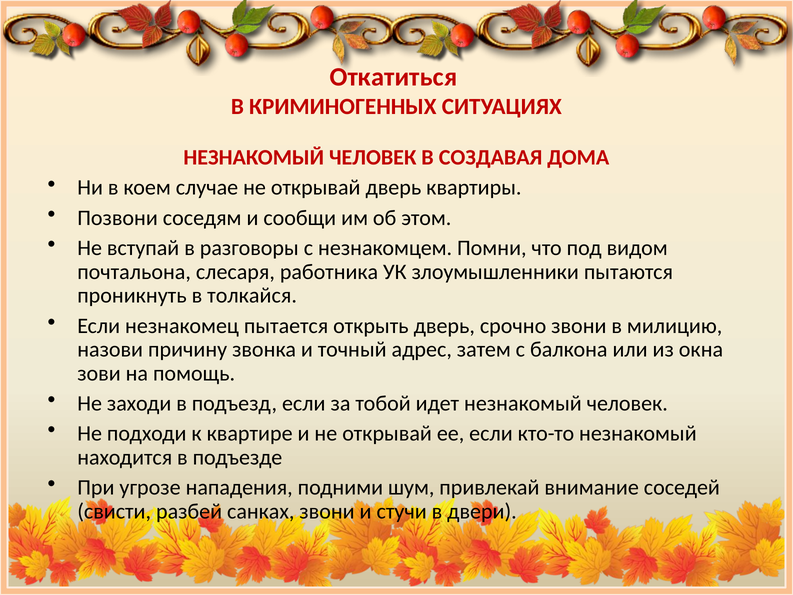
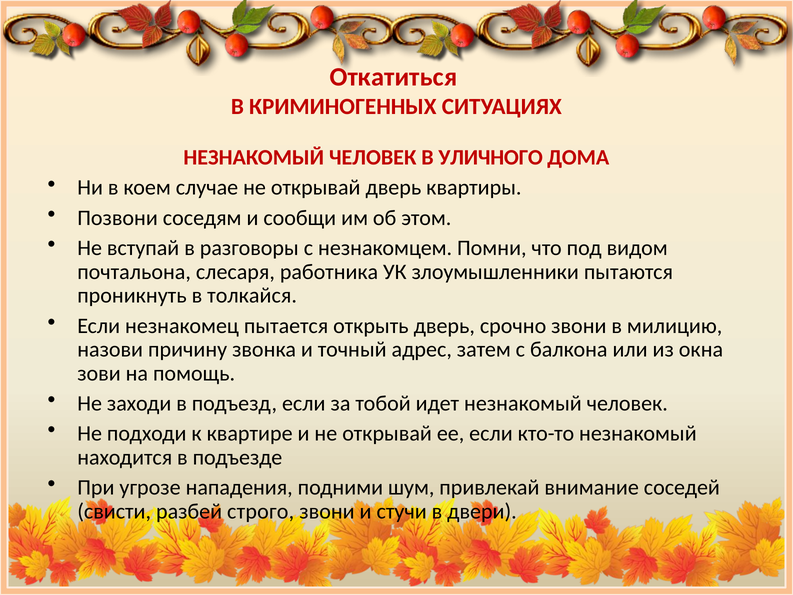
СОЗДАВАЯ: СОЗДАВАЯ -> УЛИЧНОГО (491, 158)
санках: санках -> строго (261, 511)
